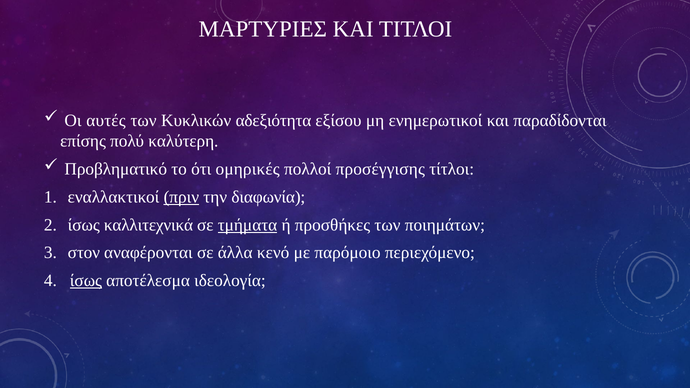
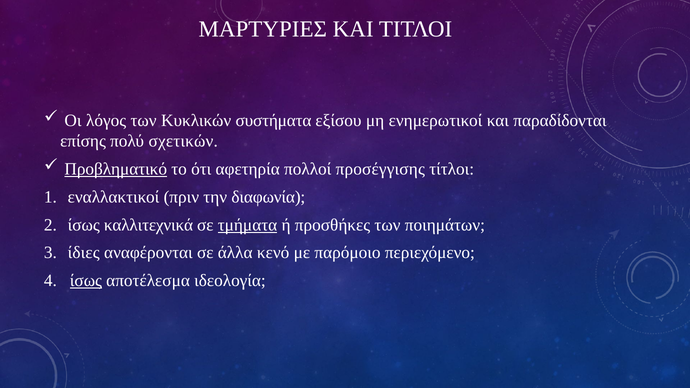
αυτές: αυτές -> λόγος (106, 121)
αδεξιότητα: αδεξιότητα -> συστήματα (273, 121)
καλύτερη: καλύτερη -> σχετικών (183, 141)
Προβληματικό underline: none -> present (116, 169)
ομηρικές: ομηρικές -> αφετηρία (248, 169)
πριν underline: present -> none (181, 197)
στον: στον -> ίδιες (84, 253)
